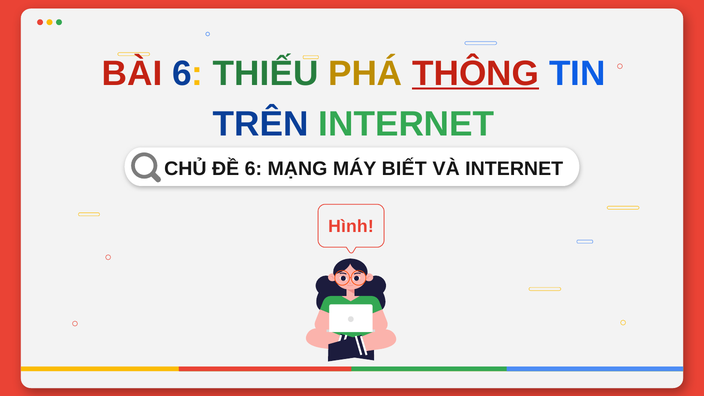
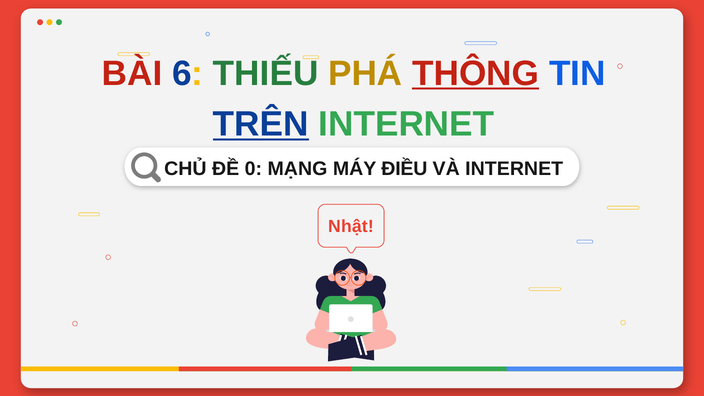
TRÊN underline: none -> present (261, 124)
ĐỀ 6: 6 -> 0 (253, 169)
BIẾT: BIẾT -> ĐIỀU (404, 169)
Hình: Hình -> Nhật (351, 226)
